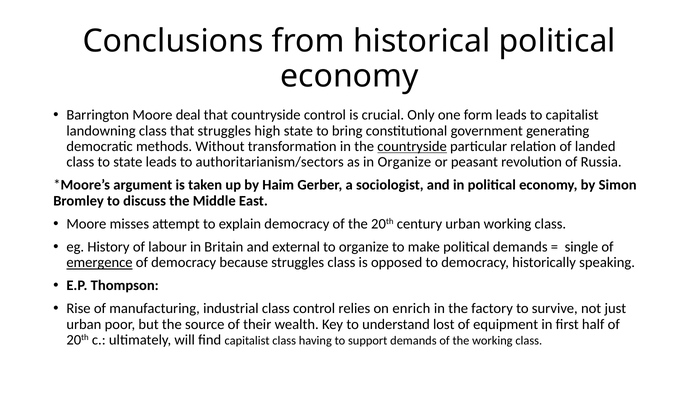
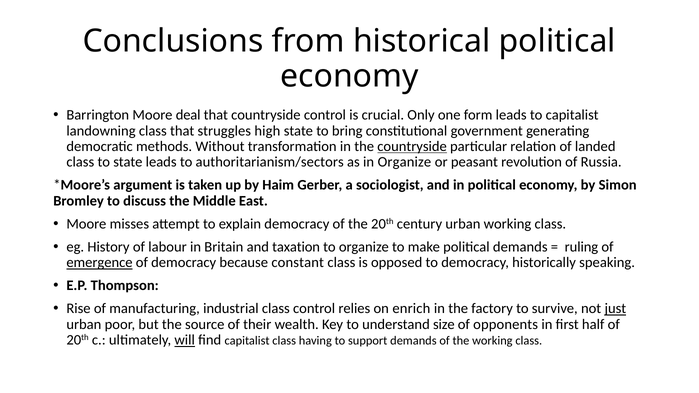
external: external -> taxation (296, 247)
single: single -> ruling (581, 247)
because struggles: struggles -> constant (298, 263)
just underline: none -> present (615, 309)
lost: lost -> size (444, 324)
equipment: equipment -> opponents (506, 324)
will underline: none -> present (185, 340)
